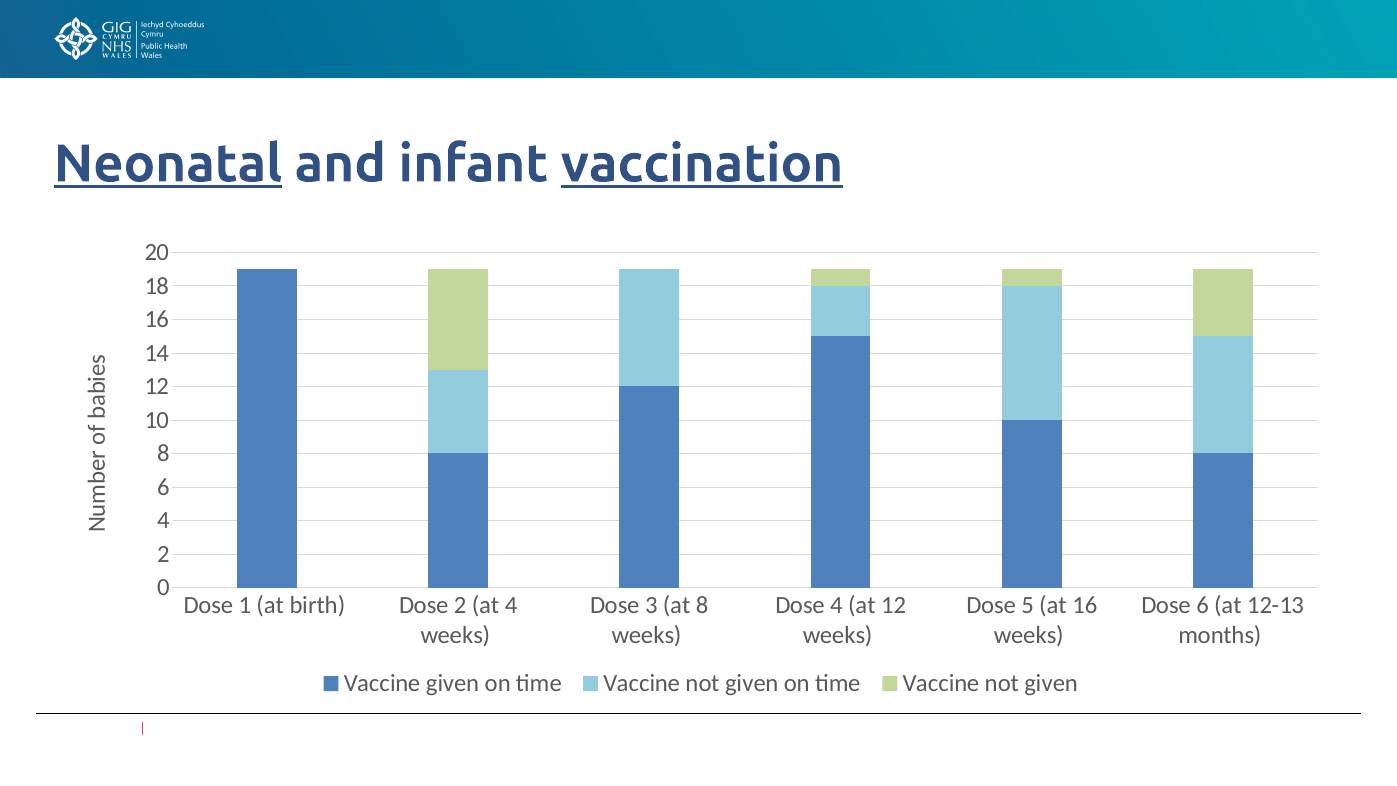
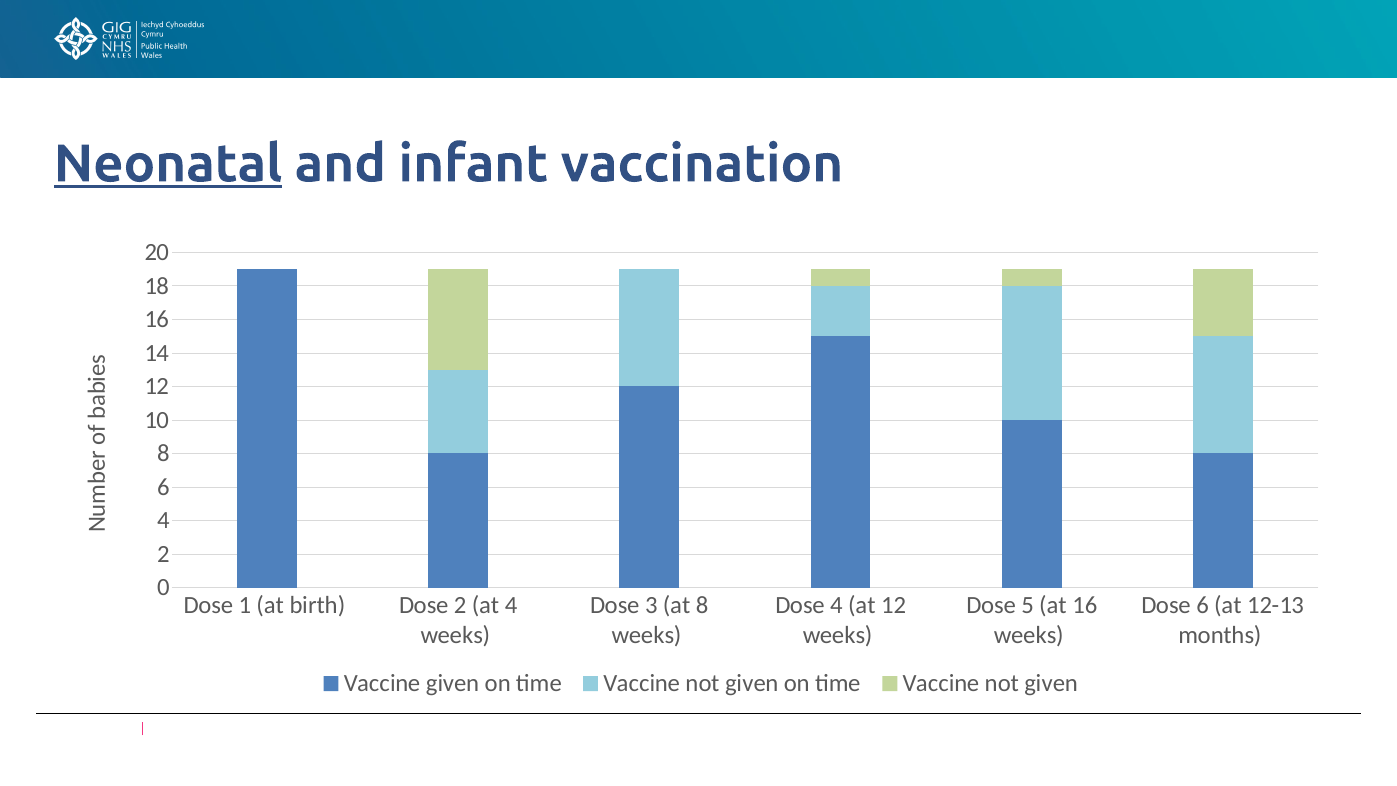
vaccination underline: present -> none (702, 164)
